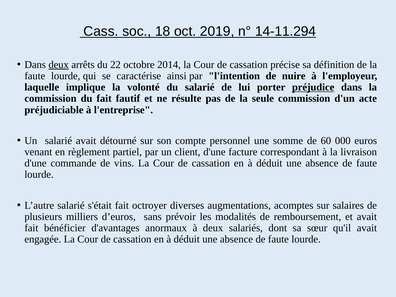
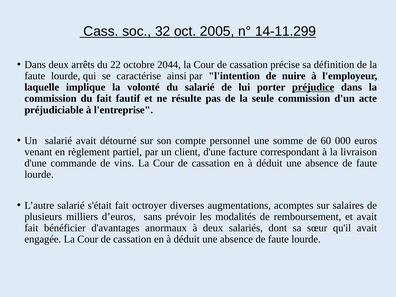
18: 18 -> 32 (163, 31)
2019: 2019 -> 2005 (217, 31)
14-11.294: 14-11.294 -> 14-11.299 (285, 31)
deux underline: present -> none (59, 65)
2014: 2014 -> 2044 (169, 65)
